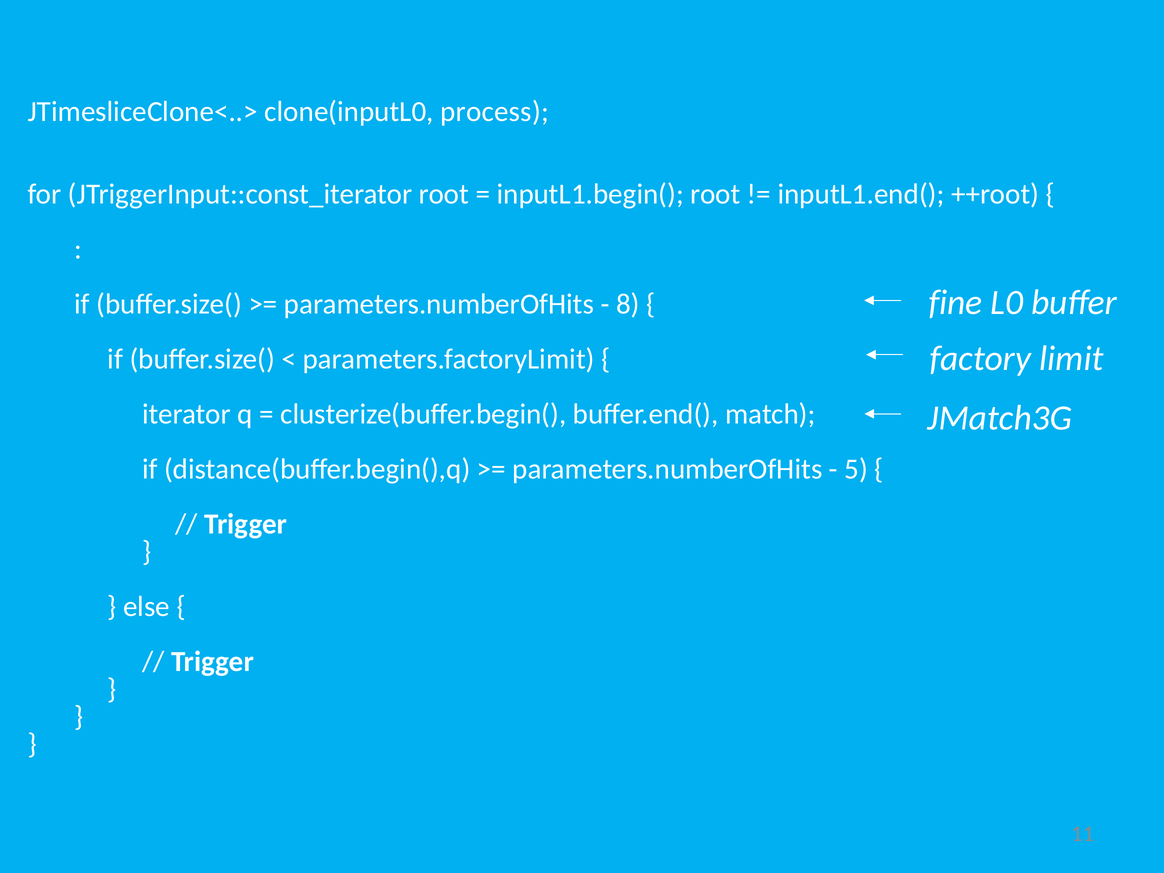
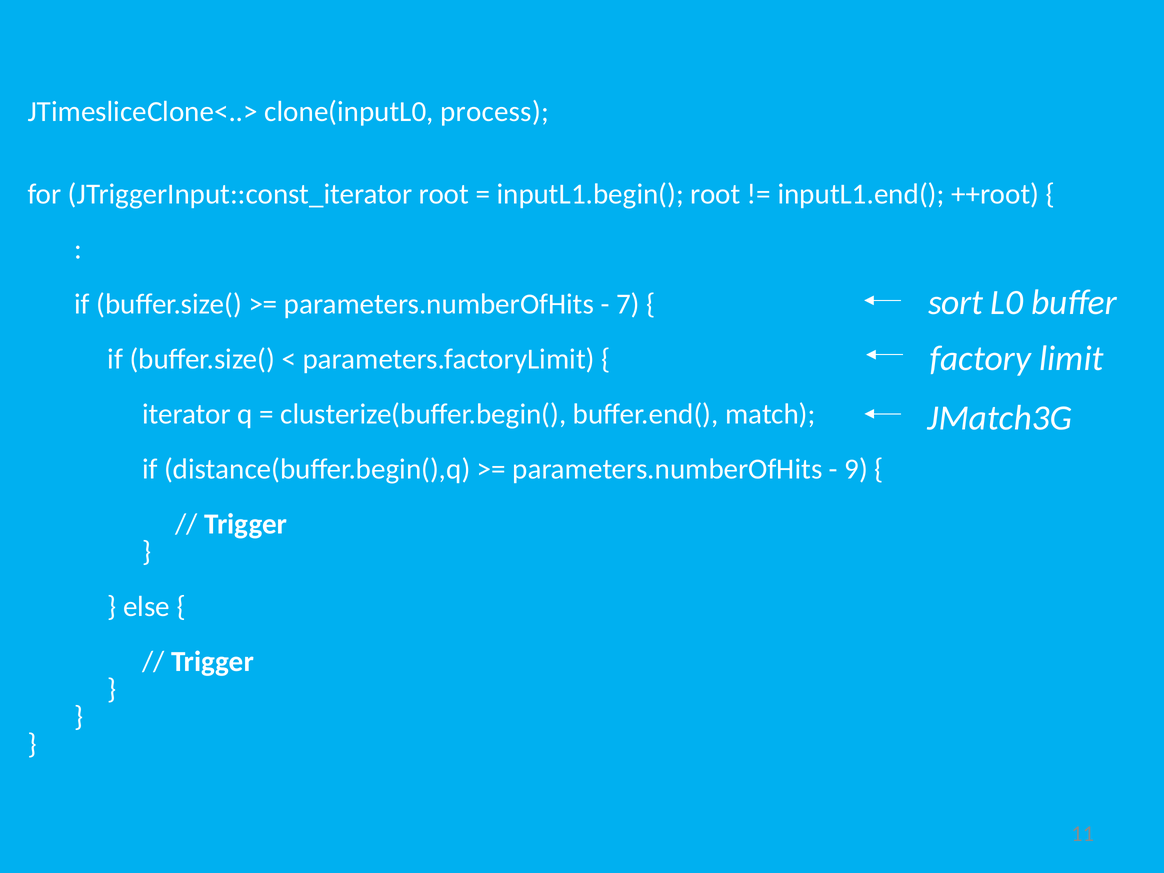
fine: fine -> sort (956, 302)
8: 8 -> 7 (628, 304)
5: 5 -> 9 (856, 469)
